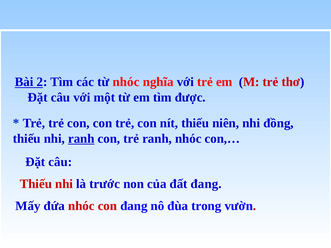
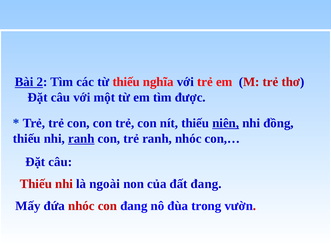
từ nhóc: nhóc -> thiếu (126, 82)
niên underline: none -> present (226, 123)
trước: trước -> ngoài (105, 184)
